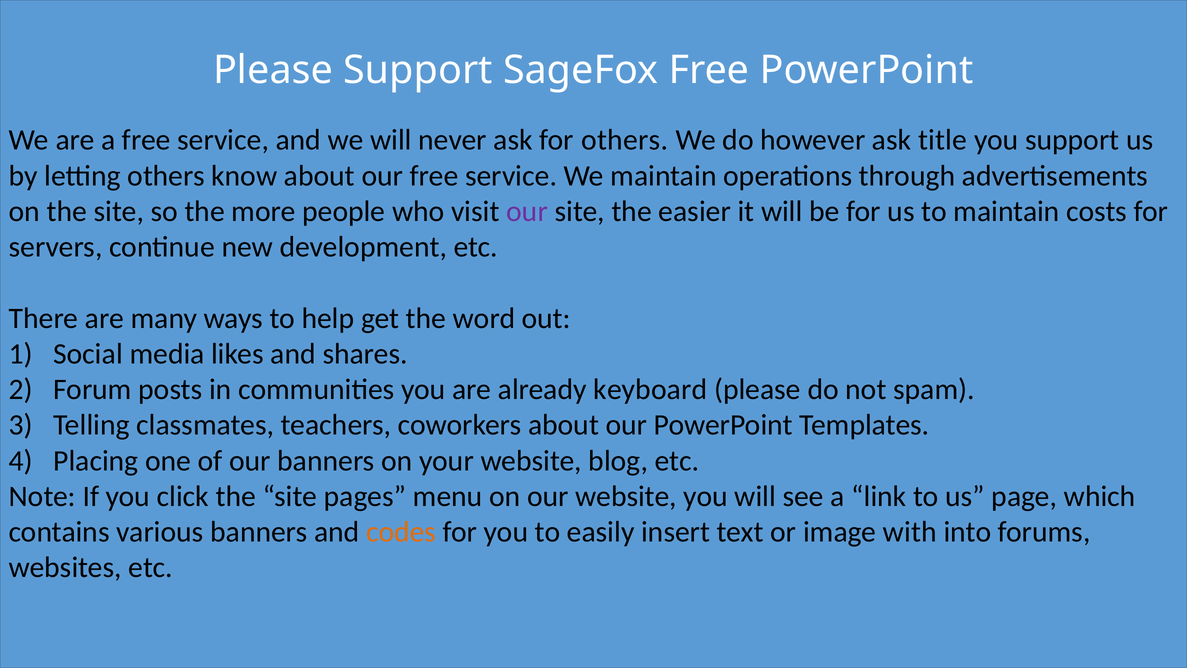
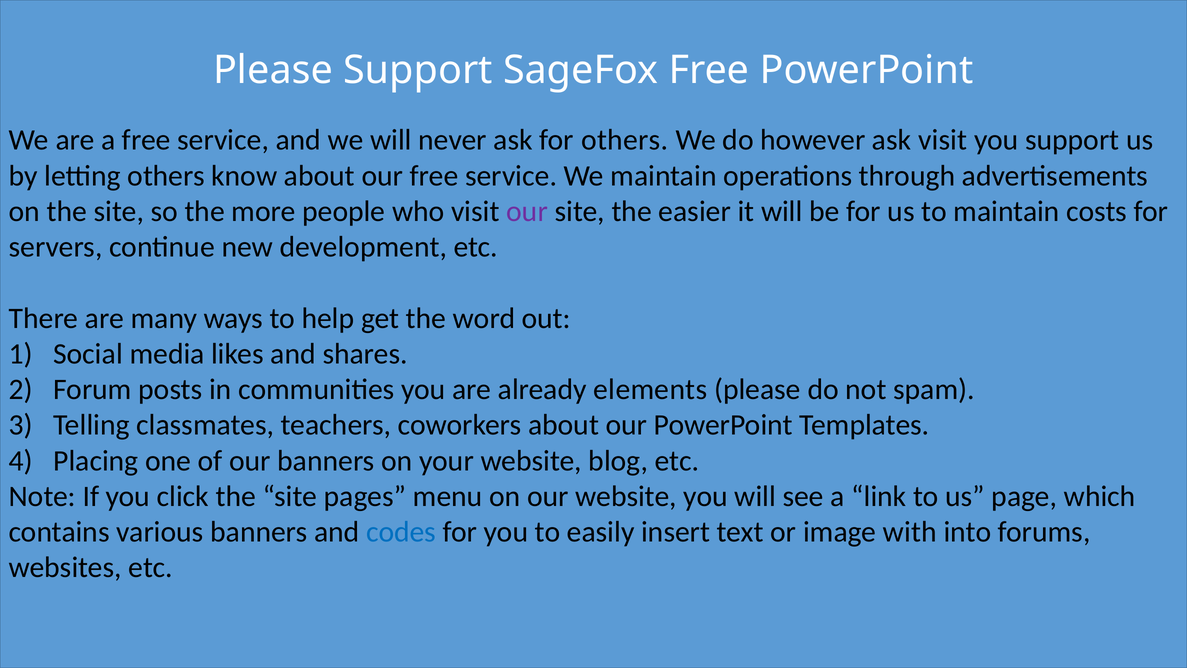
ask title: title -> visit (943, 140)
keyboard: keyboard -> elements (650, 389)
codes colour: orange -> blue (401, 532)
